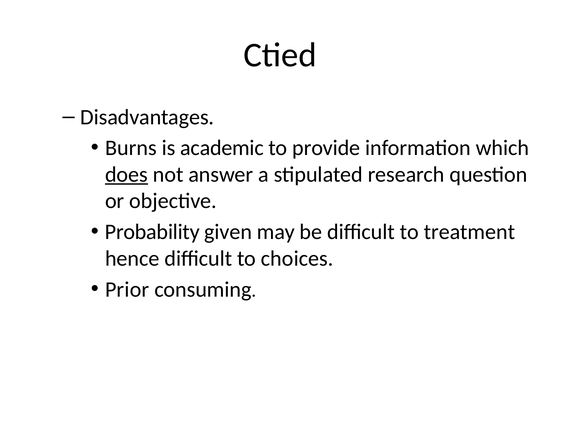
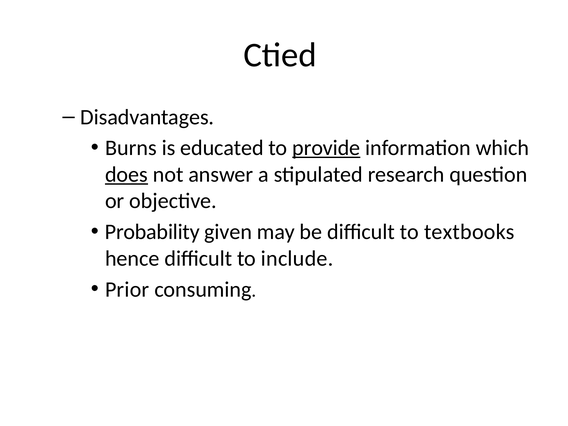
academic: academic -> educated (222, 148)
provide underline: none -> present (326, 148)
treatment: treatment -> textbooks (469, 232)
choices: choices -> include (297, 259)
